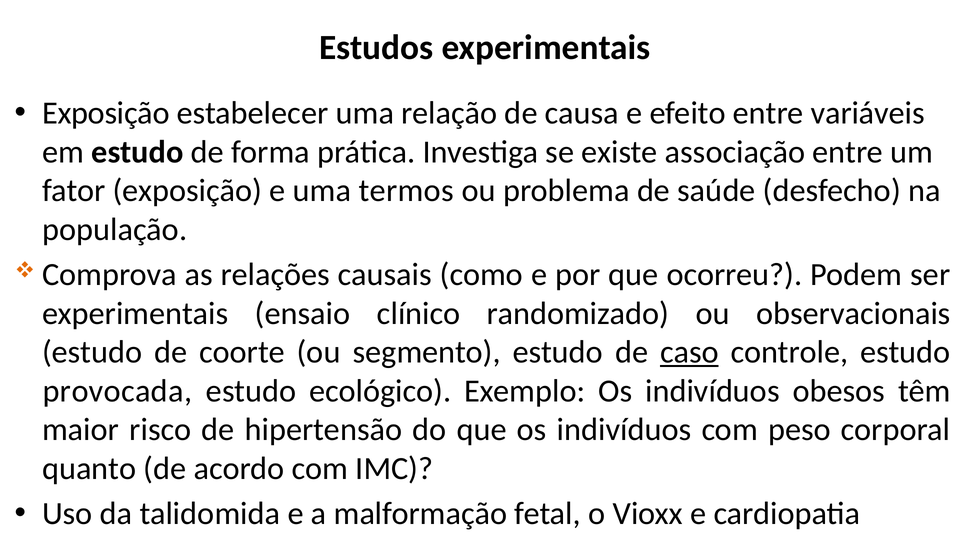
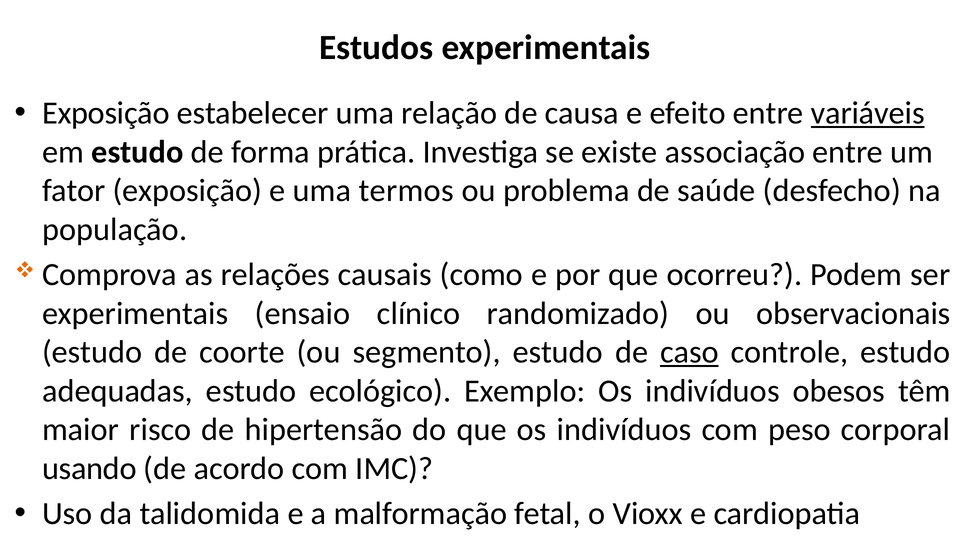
variáveis underline: none -> present (868, 113)
provocada: provocada -> adequadas (118, 391)
quanto: quanto -> usando (89, 469)
